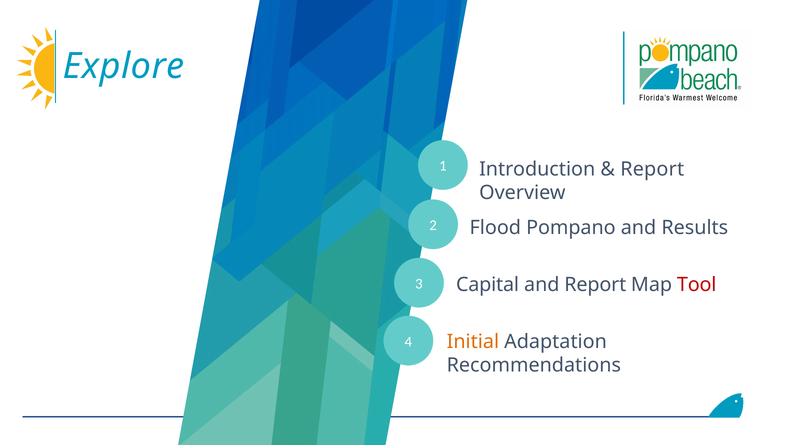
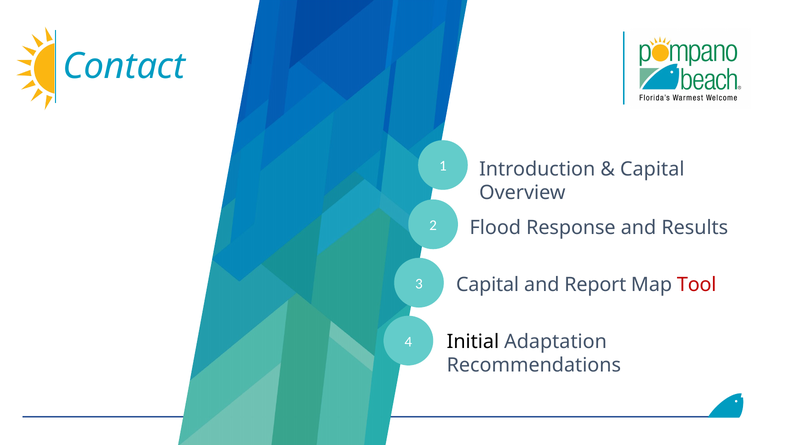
Explore: Explore -> Contact (124, 66)
Report: Report -> Capital (652, 169)
Pompano: Pompano -> Response (571, 228)
Initial colour: orange -> black (473, 342)
